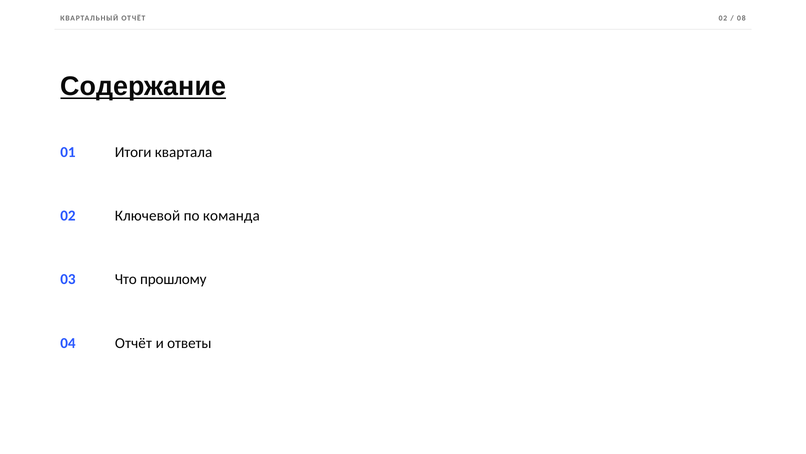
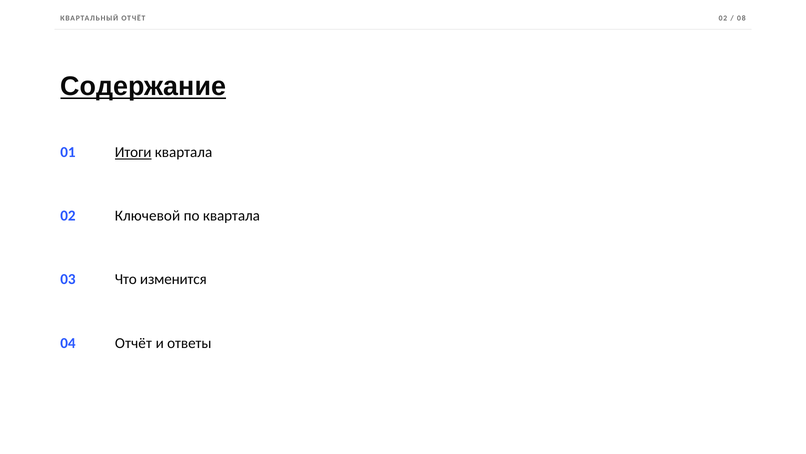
Итоги underline: none -> present (133, 152)
по команда: команда -> квартала (231, 216)
прошлому: прошлому -> изменится (173, 279)
